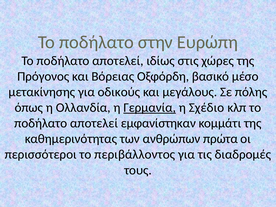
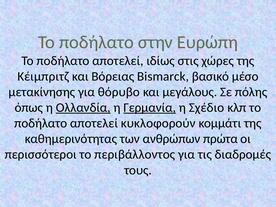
Πρόγονος: Πρόγονος -> Κέιμπριτζ (43, 76)
Οξφόρδη: Οξφόρδη -> Bismarck (163, 76)
οδικούς: οδικούς -> θόρυβο (119, 92)
Ολλανδία underline: none -> present (83, 108)
εμφανίστηκαν: εμφανίστηκαν -> κυκλοφορούν (158, 123)
